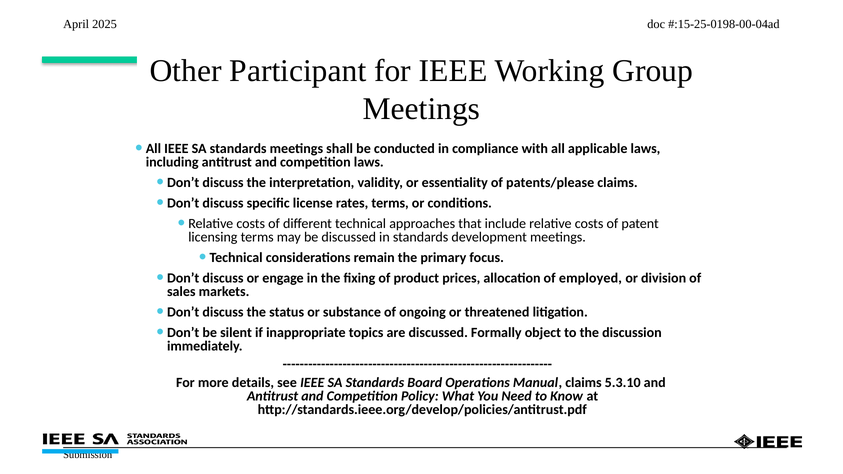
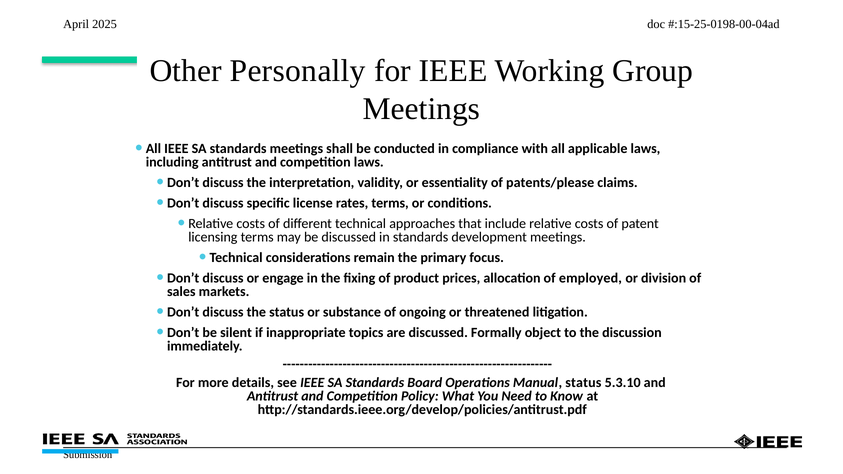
Participant: Participant -> Personally (298, 71)
Manual claims: claims -> status (583, 383)
